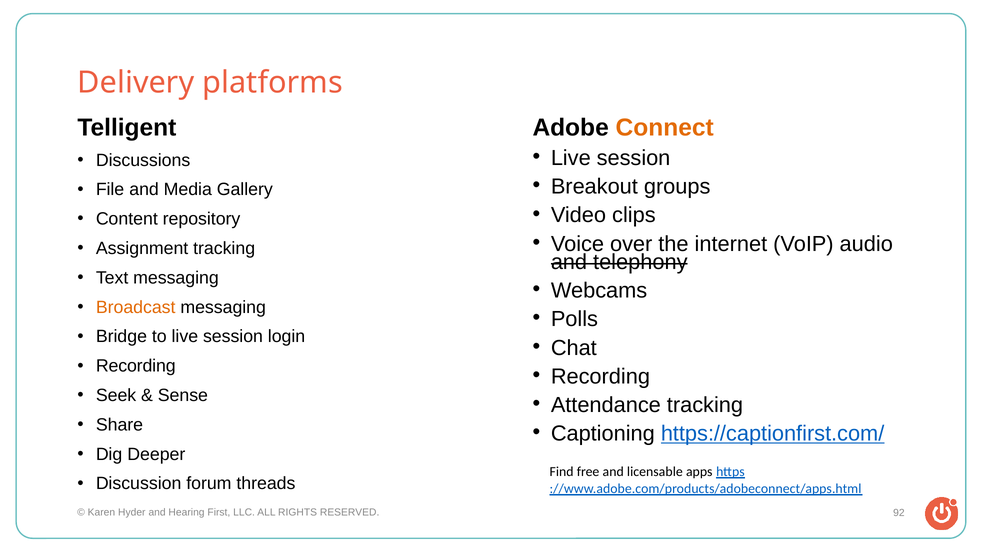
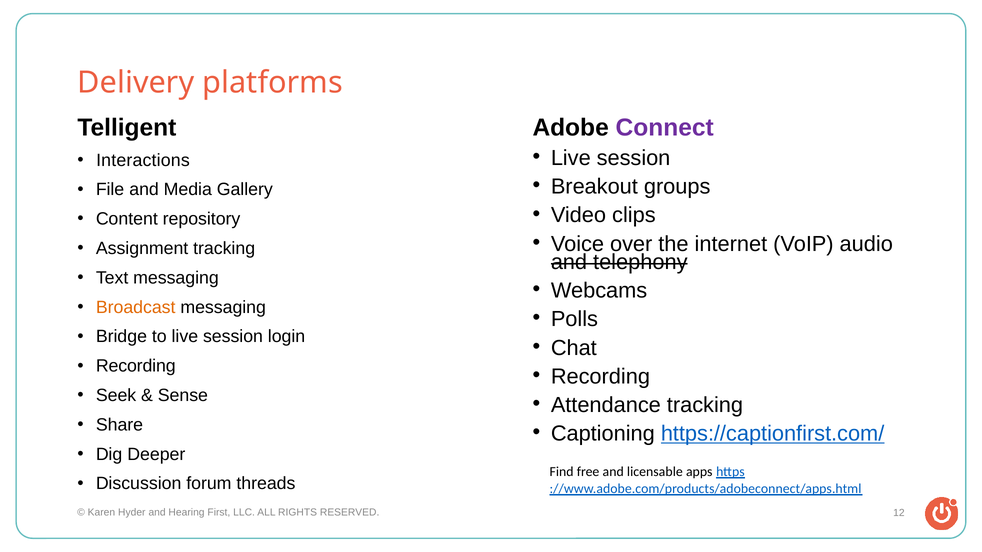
Connect colour: orange -> purple (665, 128)
Discussions: Discussions -> Interactions (143, 160)
92: 92 -> 12 (899, 513)
